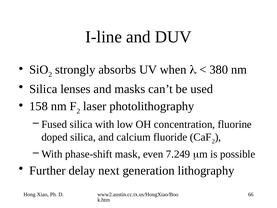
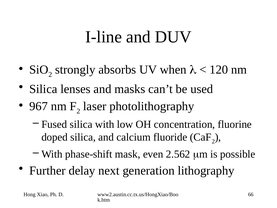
380: 380 -> 120 (219, 70)
158: 158 -> 967 (39, 106)
7.249: 7.249 -> 2.562 (178, 154)
